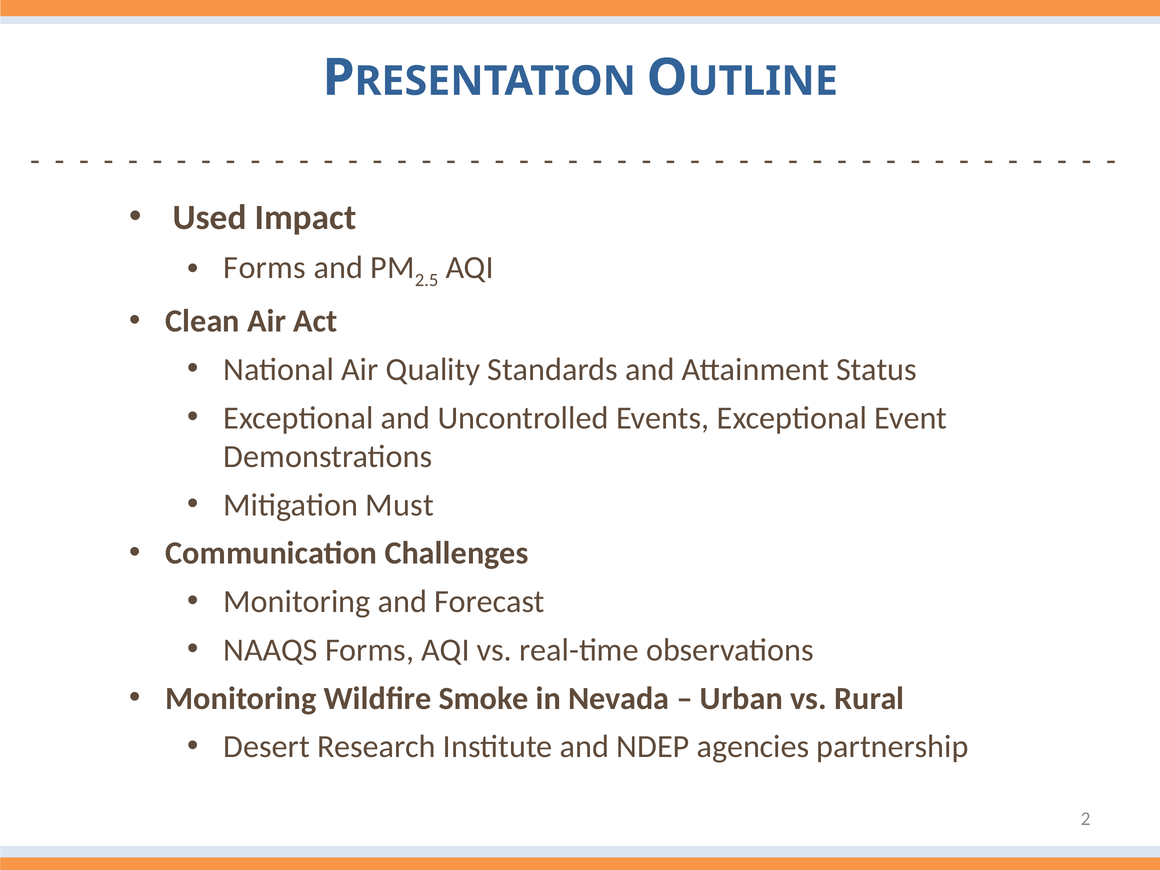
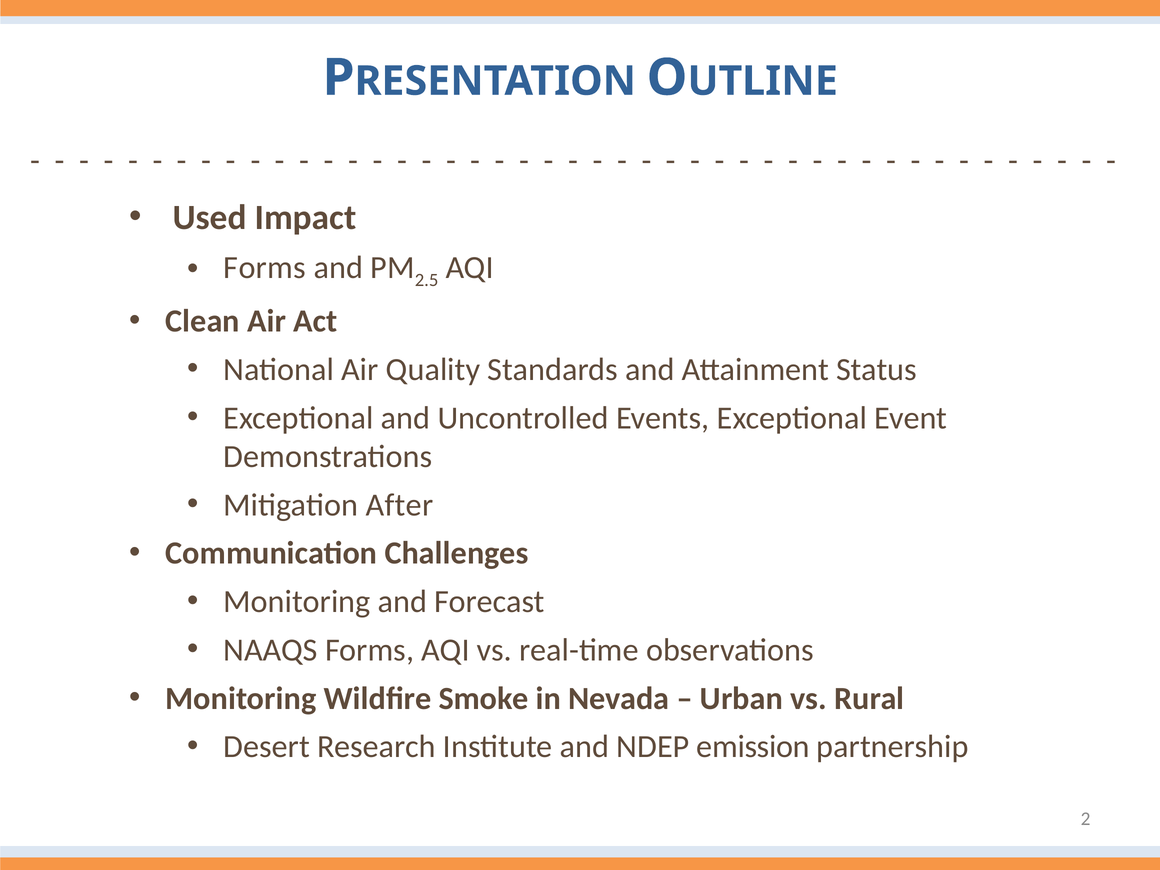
Must: Must -> After (400, 505)
agencies: agencies -> emission (753, 747)
